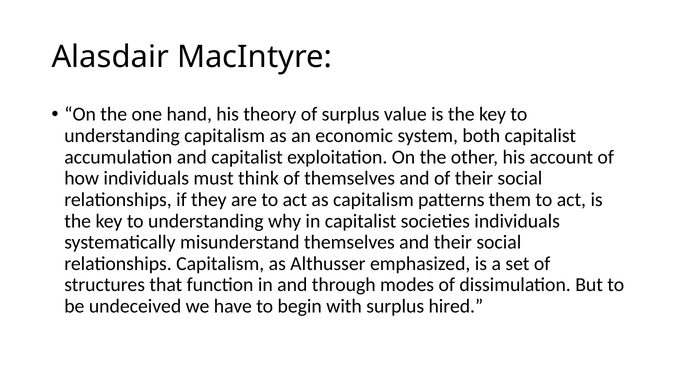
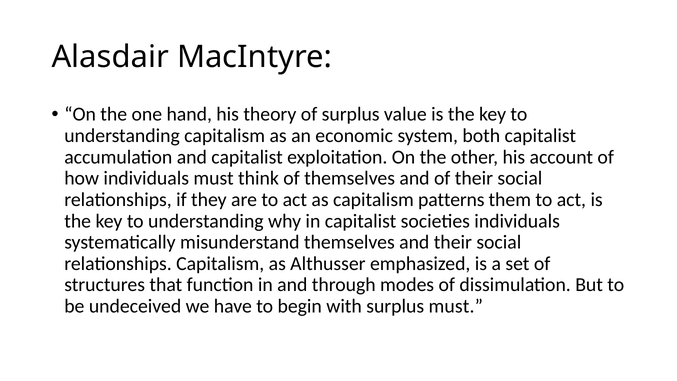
surplus hired: hired -> must (456, 306)
